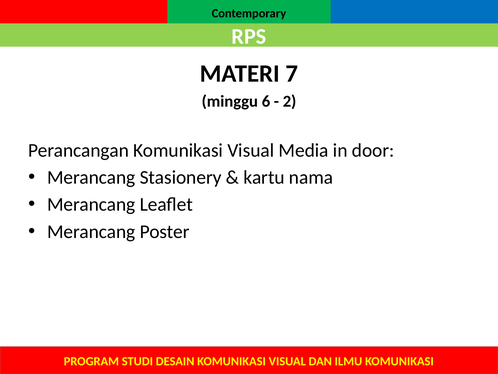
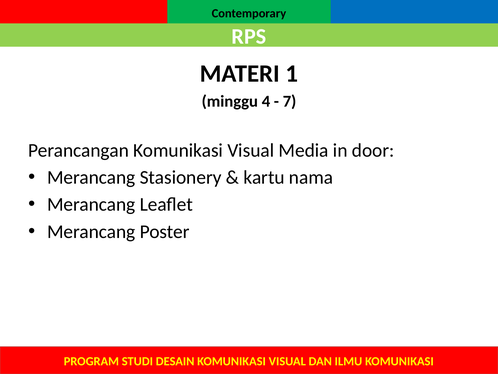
7: 7 -> 1 (292, 74)
6: 6 -> 4 (266, 101)
2: 2 -> 7 (290, 101)
